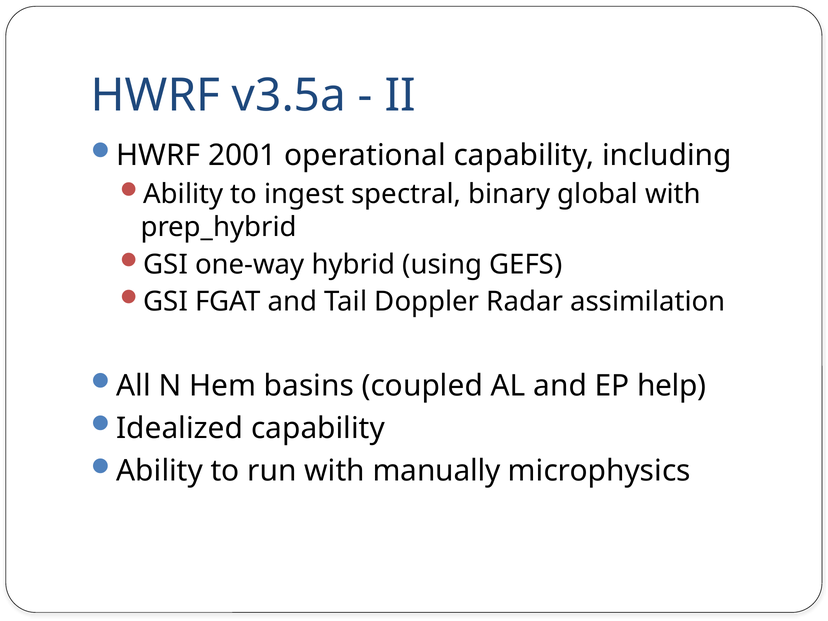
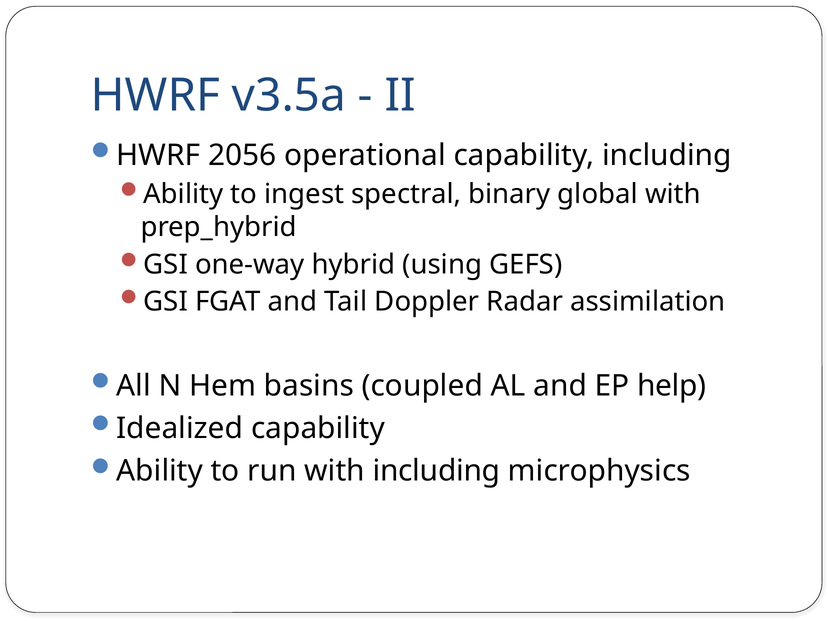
2001: 2001 -> 2056 (242, 155)
with manually: manually -> including (437, 471)
